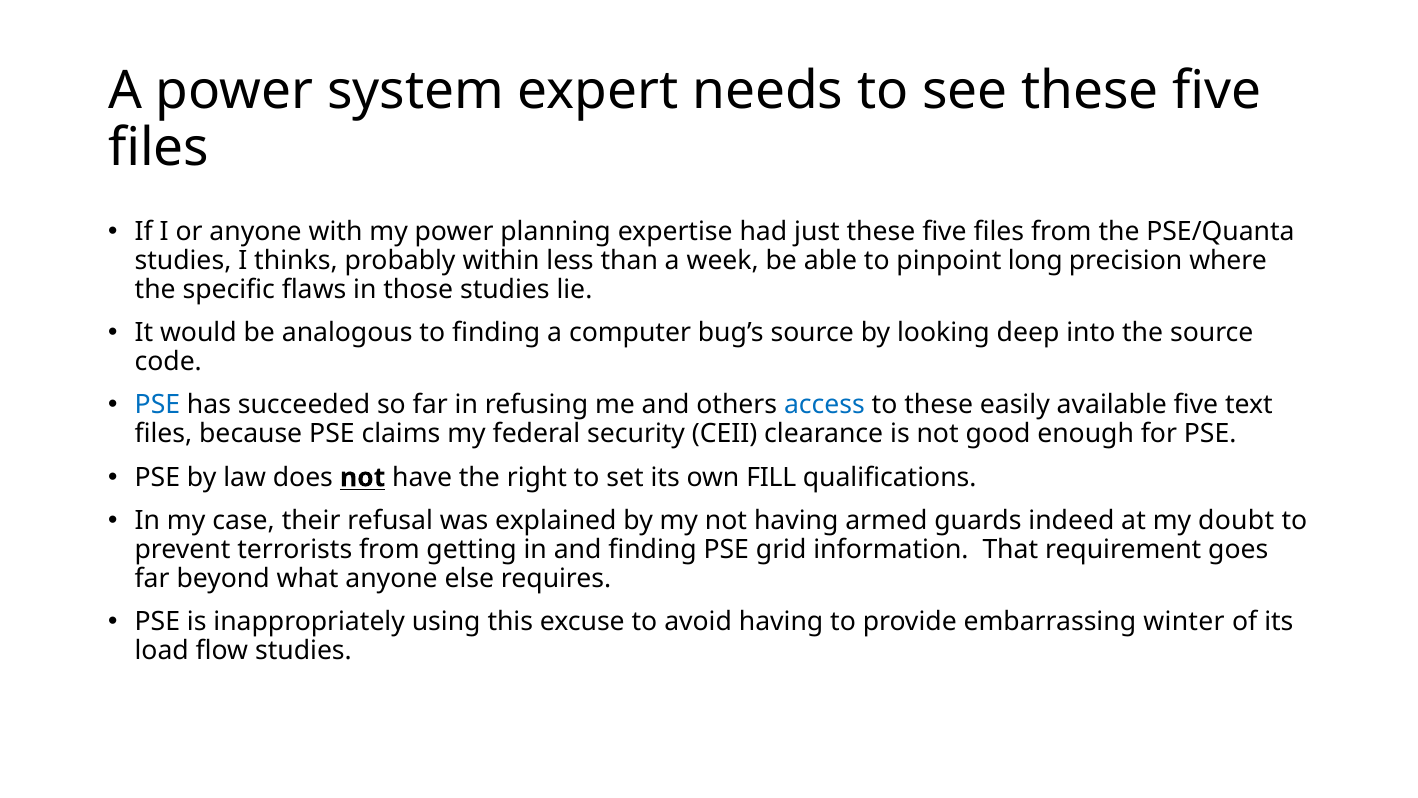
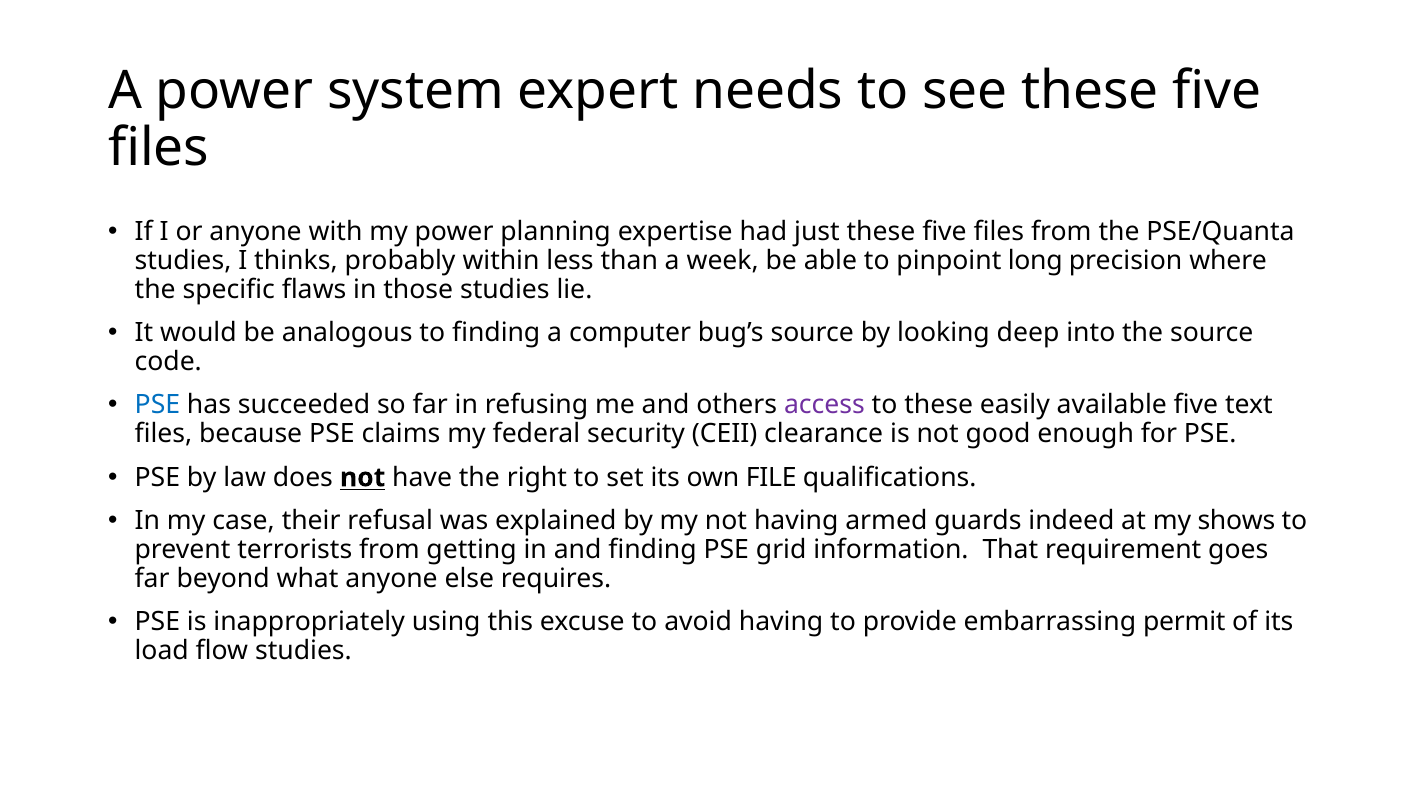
access colour: blue -> purple (824, 405)
FILL: FILL -> FILE (771, 477)
doubt: doubt -> shows (1236, 521)
winter: winter -> permit (1184, 622)
